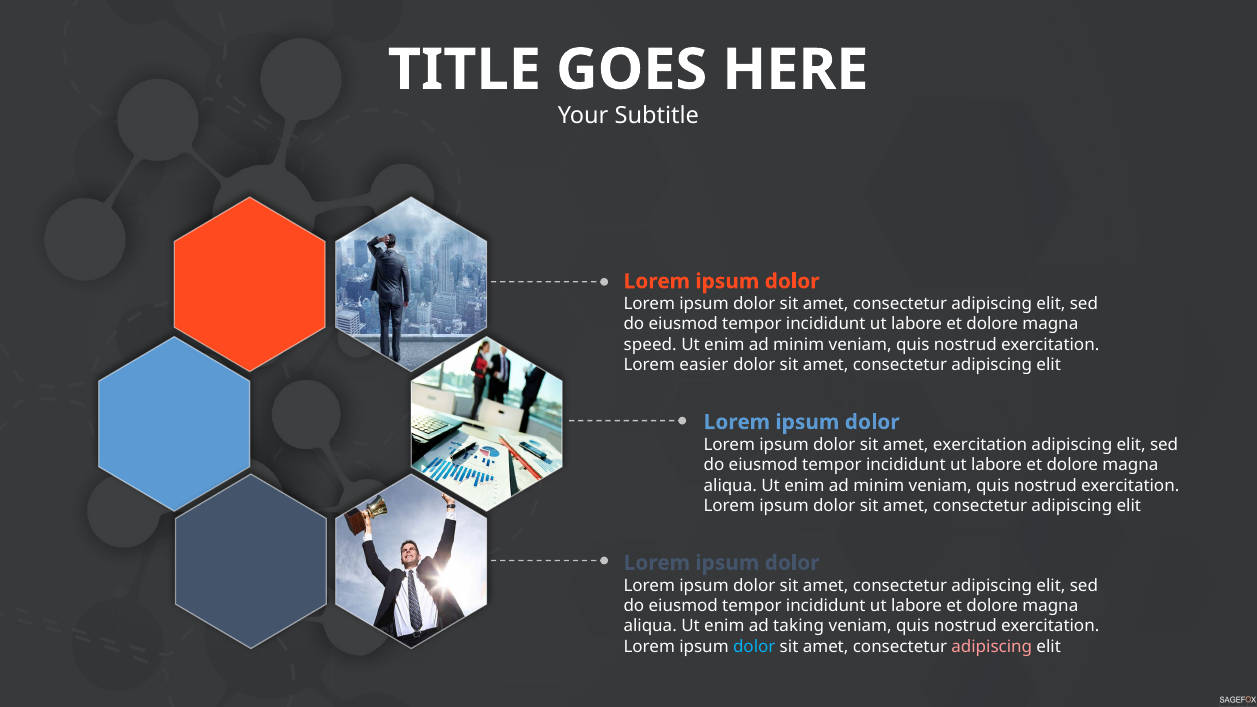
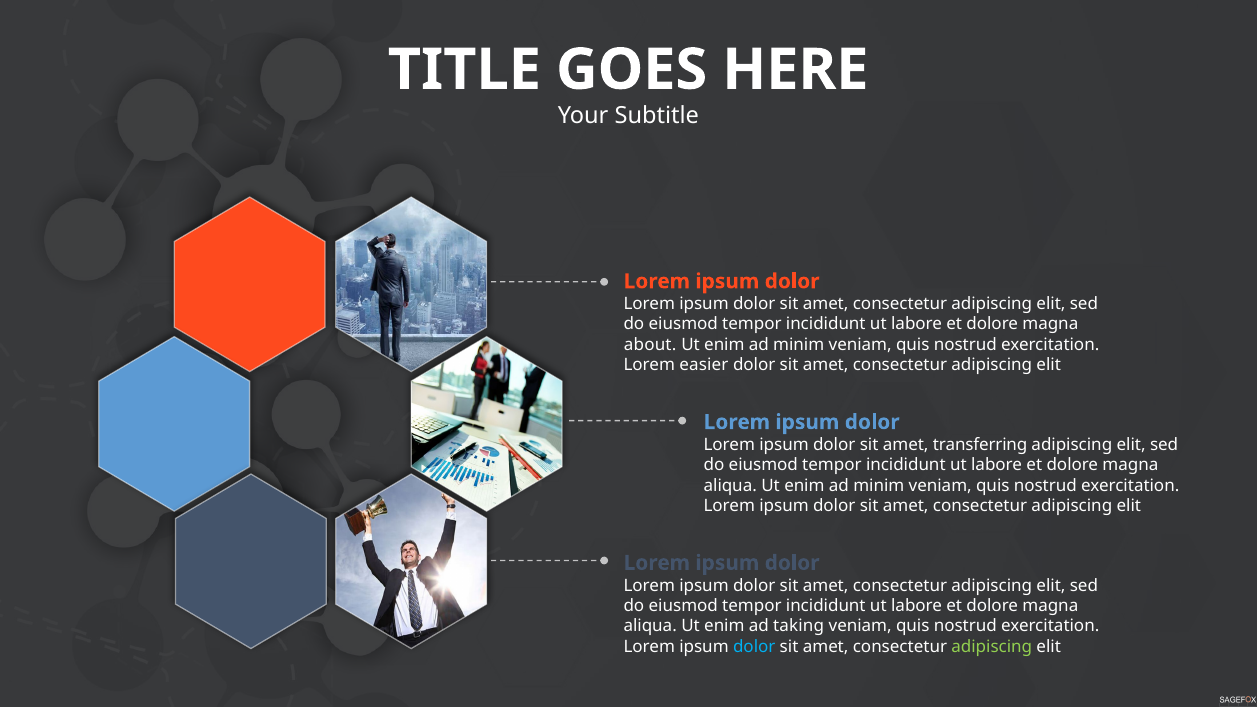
speed: speed -> about (650, 345)
amet exercitation: exercitation -> transferring (980, 445)
adipiscing colour: pink -> light green (992, 647)
